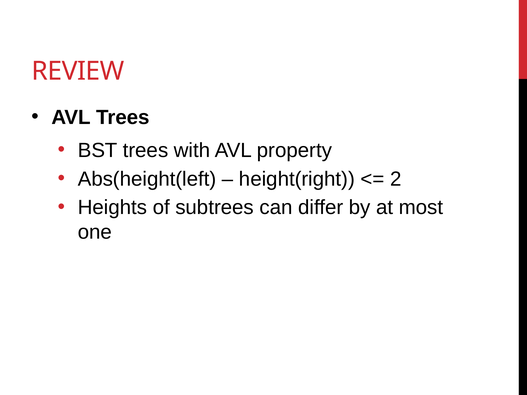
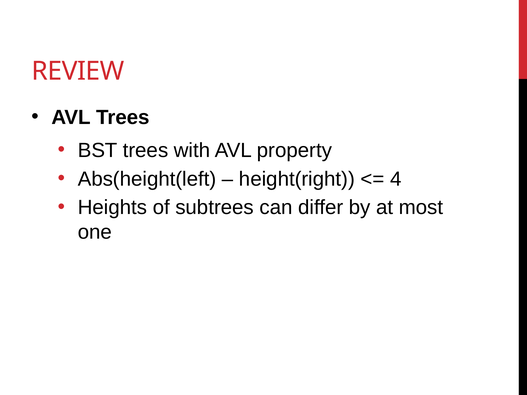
2: 2 -> 4 (396, 179)
